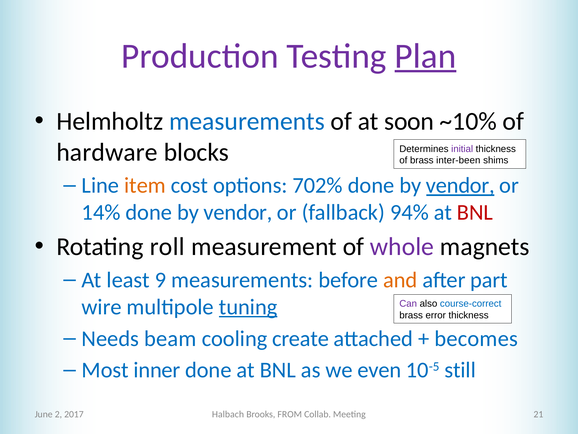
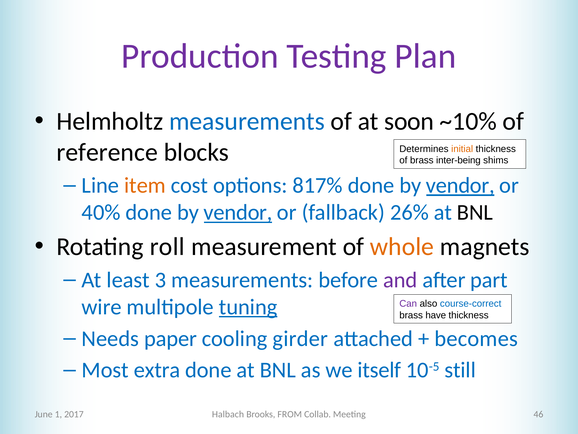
Plan underline: present -> none (425, 56)
hardware: hardware -> reference (107, 152)
initial colour: purple -> orange (462, 149)
inter-been: inter-been -> inter-being (458, 160)
702%: 702% -> 817% (318, 185)
14%: 14% -> 40% (101, 212)
vendor underline: none -> present (238, 212)
94%: 94% -> 26% (409, 212)
BNL colour: red -> black (475, 212)
whole colour: purple -> orange (402, 247)
9: 9 -> 3 (160, 280)
and colour: orange -> purple (400, 280)
error: error -> have (436, 315)
beam: beam -> paper (170, 338)
create: create -> girder (300, 338)
inner: inner -> extra (157, 370)
even: even -> itself (379, 370)
2: 2 -> 1 (58, 414)
21: 21 -> 46 (538, 414)
